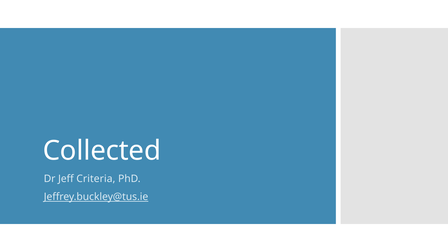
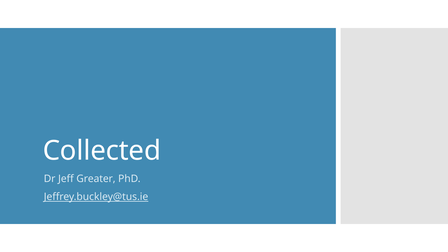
Criteria: Criteria -> Greater (96, 179)
